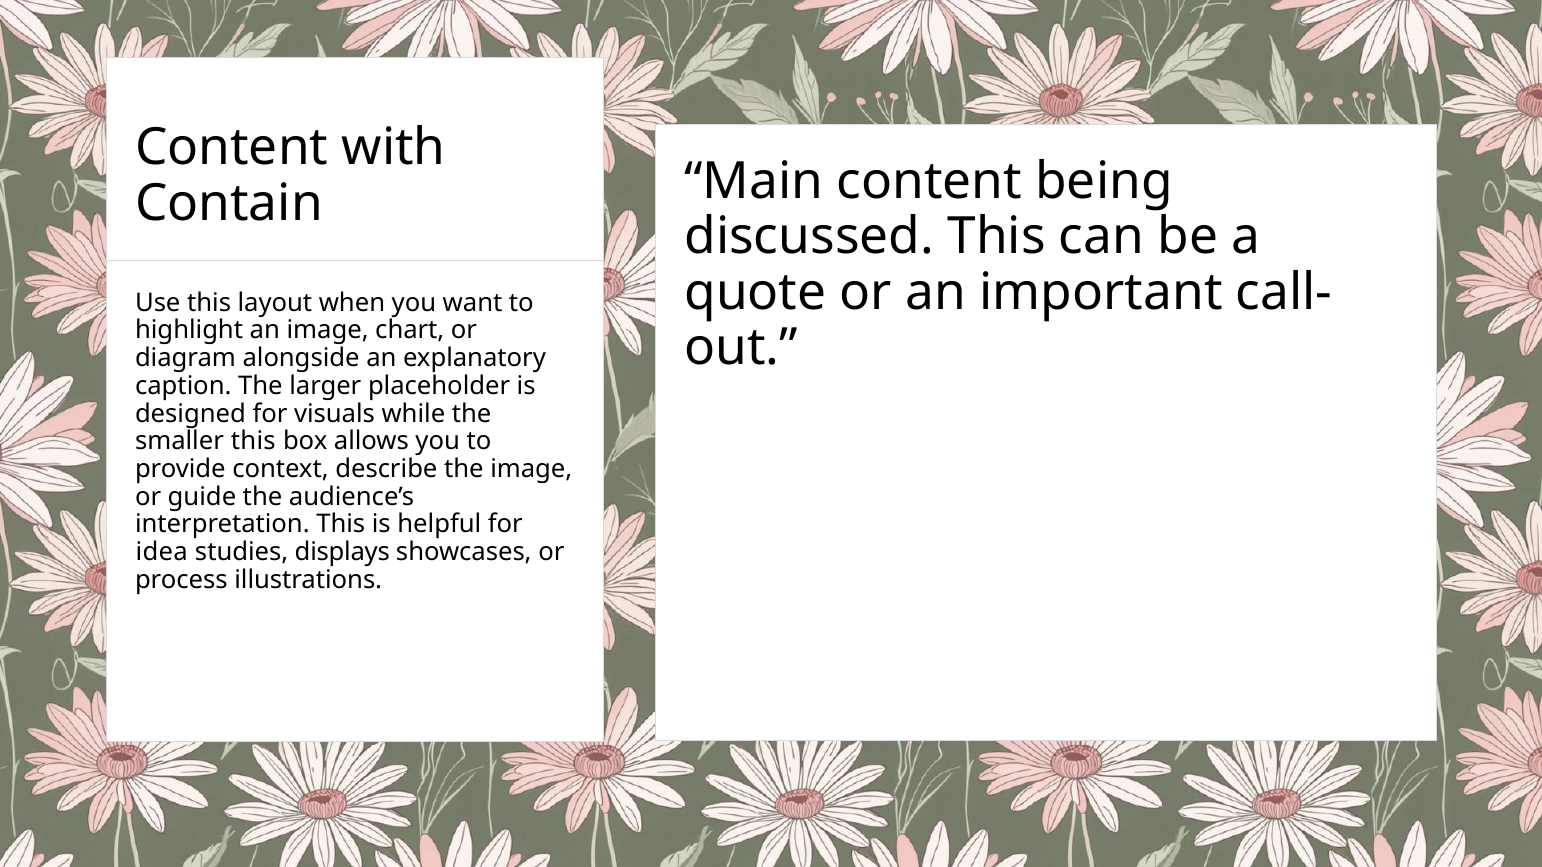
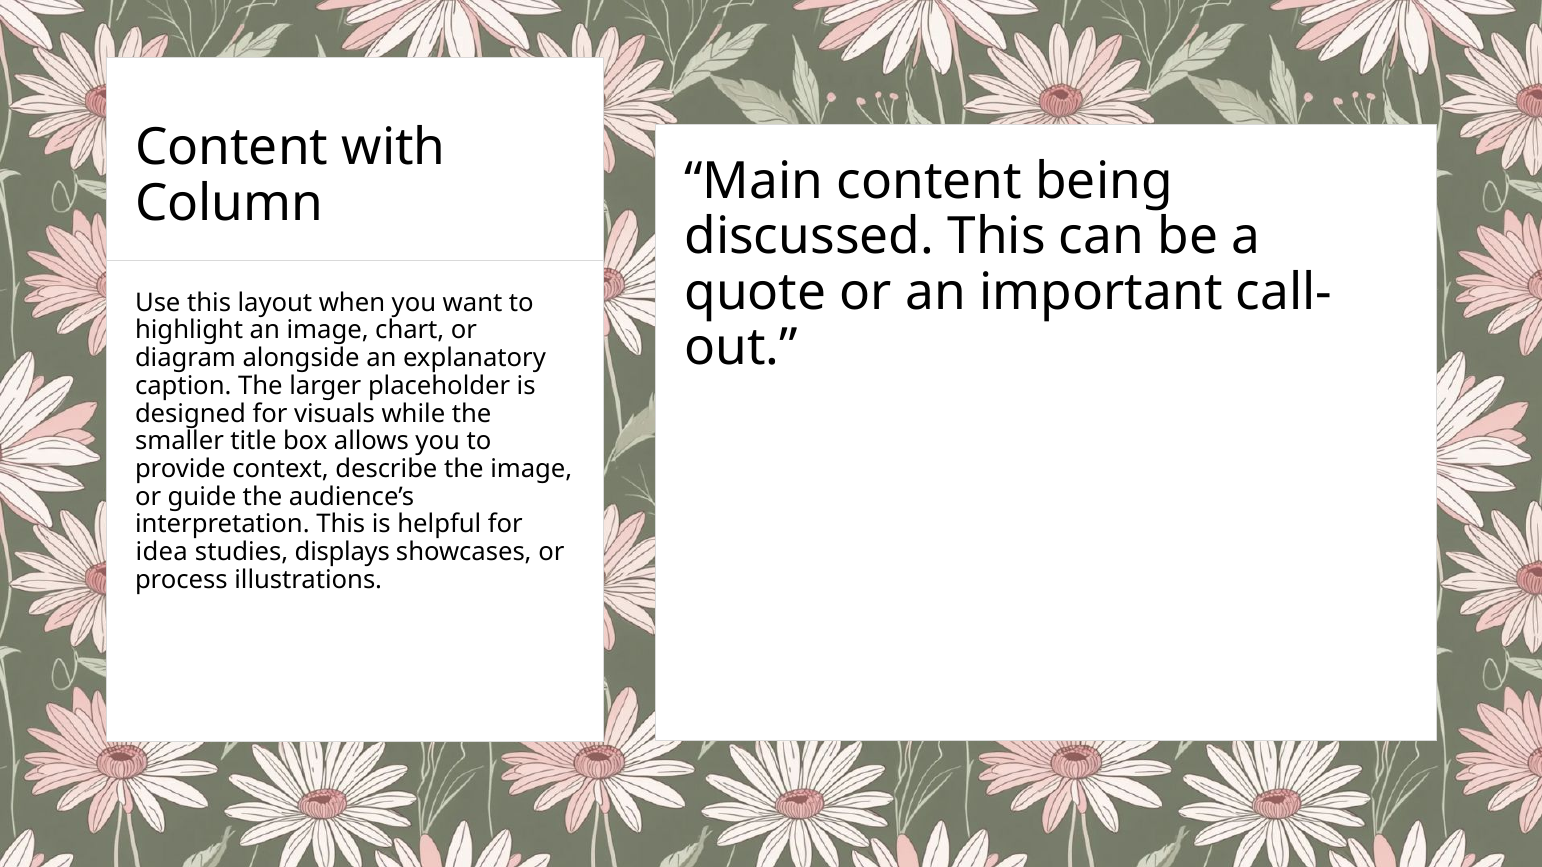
Contain: Contain -> Column (229, 203)
smaller this: this -> title (253, 441)
